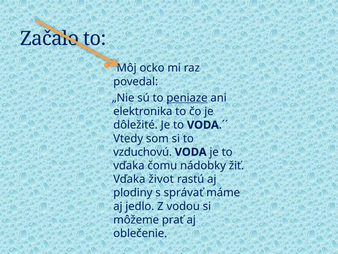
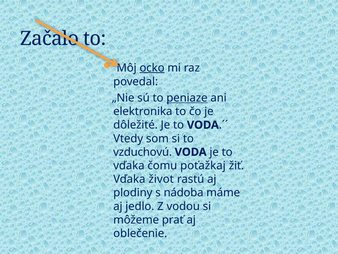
ocko underline: none -> present (152, 68)
nádobky: nádobky -> poťažkaj (203, 165)
správať: správať -> nádoba (184, 192)
